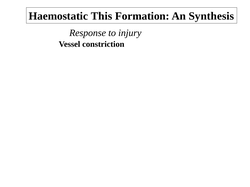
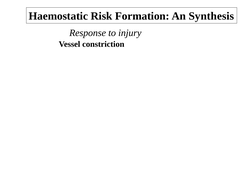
This: This -> Risk (102, 16)
